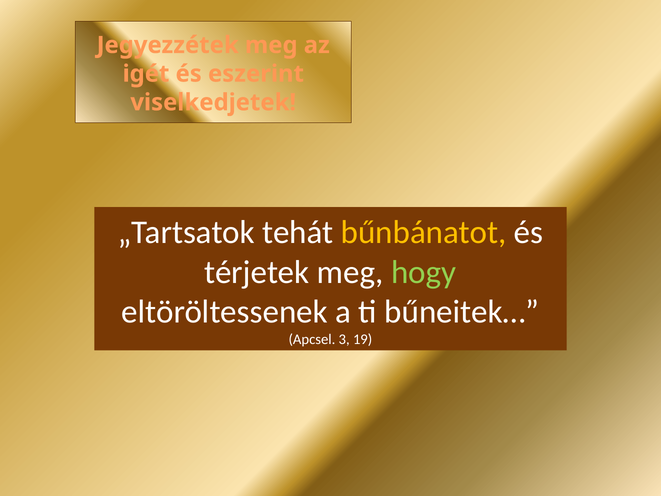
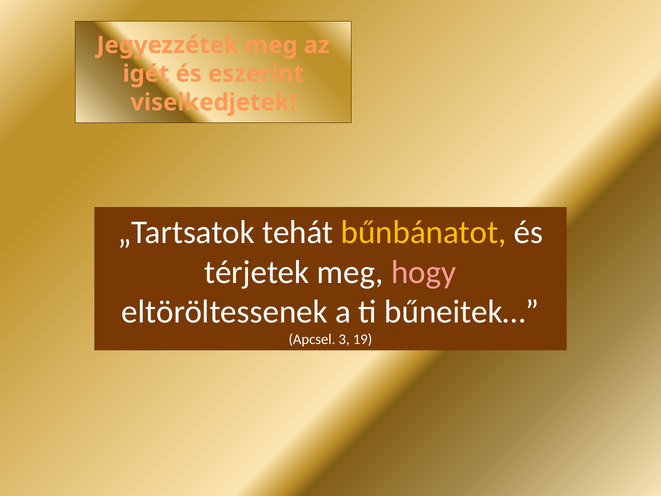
hogy colour: light green -> pink (424, 272)
